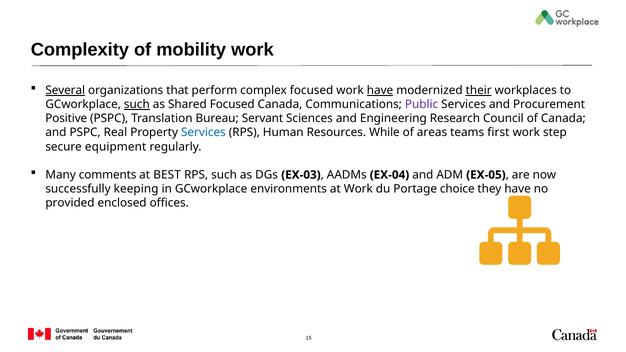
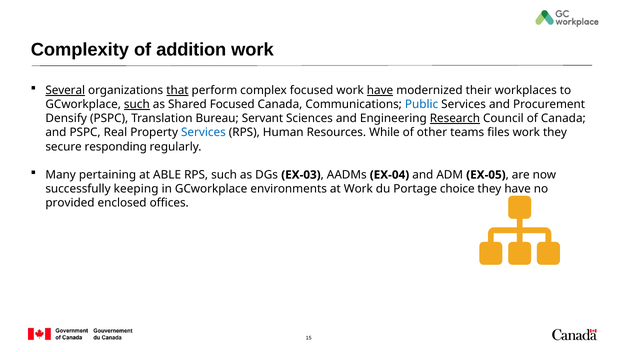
mobility: mobility -> addition (191, 50)
that underline: none -> present (177, 90)
their underline: present -> none (479, 90)
Public colour: purple -> blue (422, 104)
Positive: Positive -> Densify (66, 119)
Research underline: none -> present (455, 119)
areas: areas -> other (432, 133)
first: first -> files (498, 133)
work step: step -> they (555, 133)
equipment: equipment -> responding (116, 147)
comments: comments -> pertaining (108, 175)
BEST: BEST -> ABLE (167, 175)
